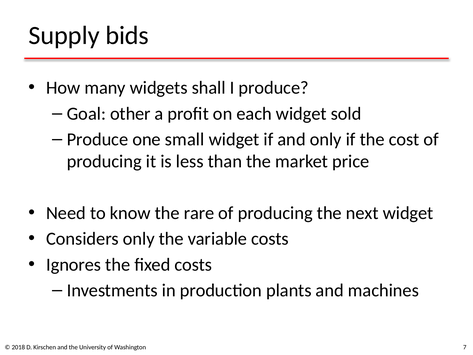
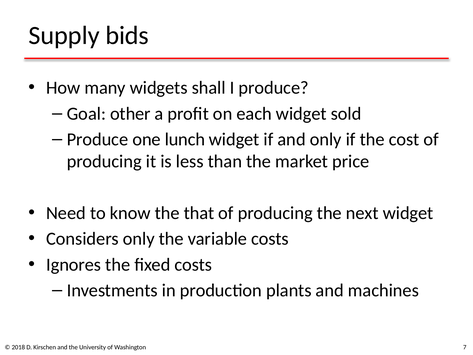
small: small -> lunch (185, 139)
rare: rare -> that (199, 213)
